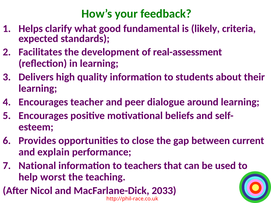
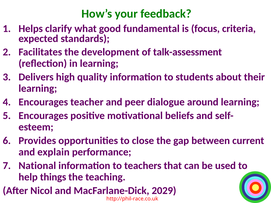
likely: likely -> focus (205, 29)
real-assessment: real-assessment -> talk-assessment (188, 52)
worst: worst -> things (53, 177)
2033: 2033 -> 2029 (164, 191)
